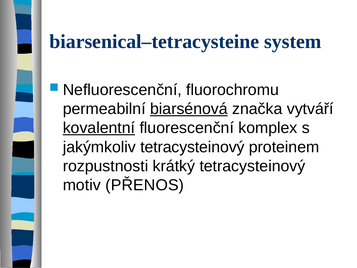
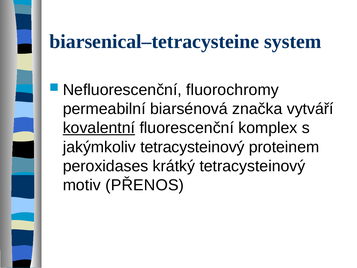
fluorochromu: fluorochromu -> fluorochromy (233, 90)
biarsénová underline: present -> none (189, 109)
rozpustnosti: rozpustnosti -> peroxidases (106, 166)
